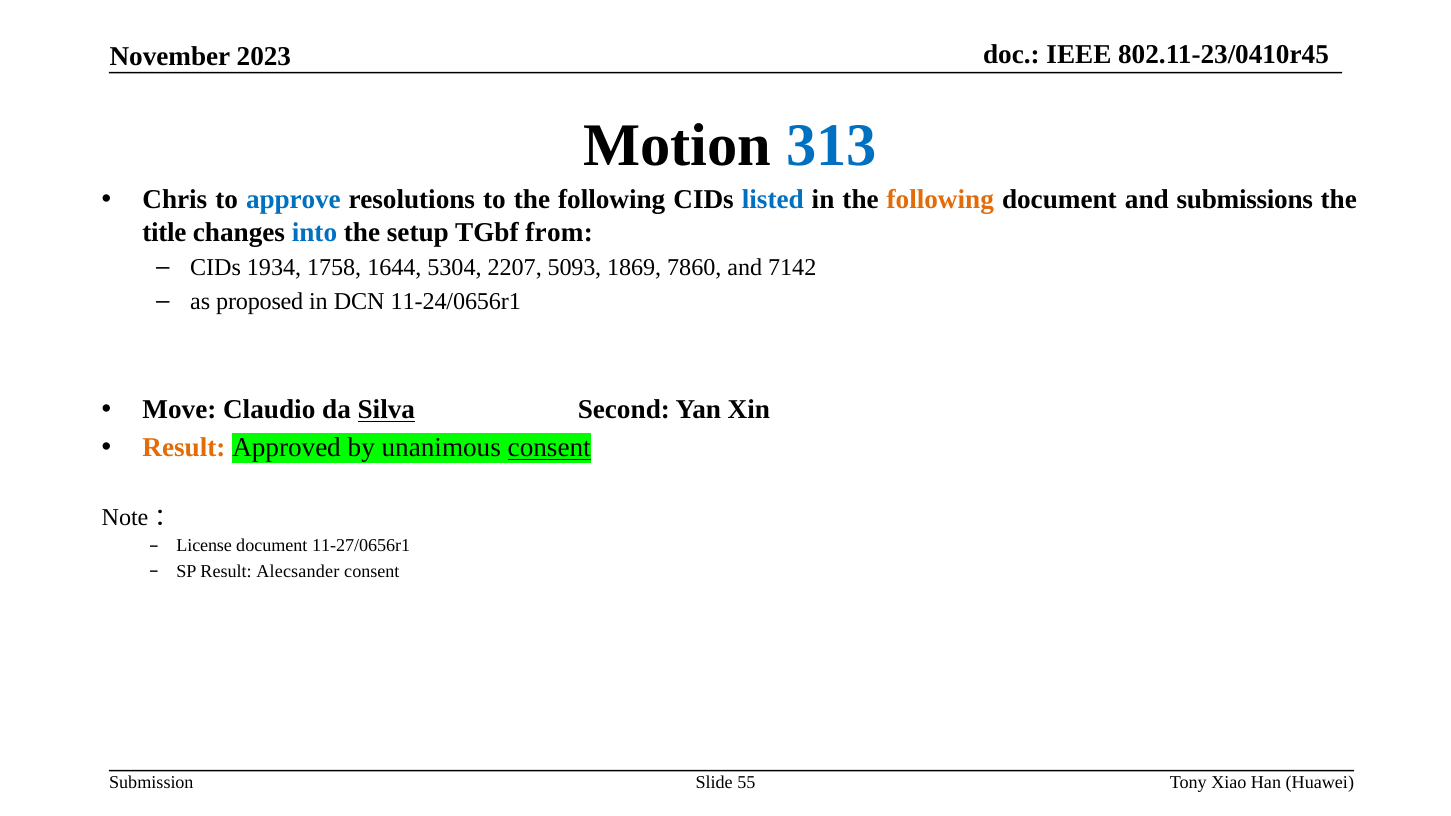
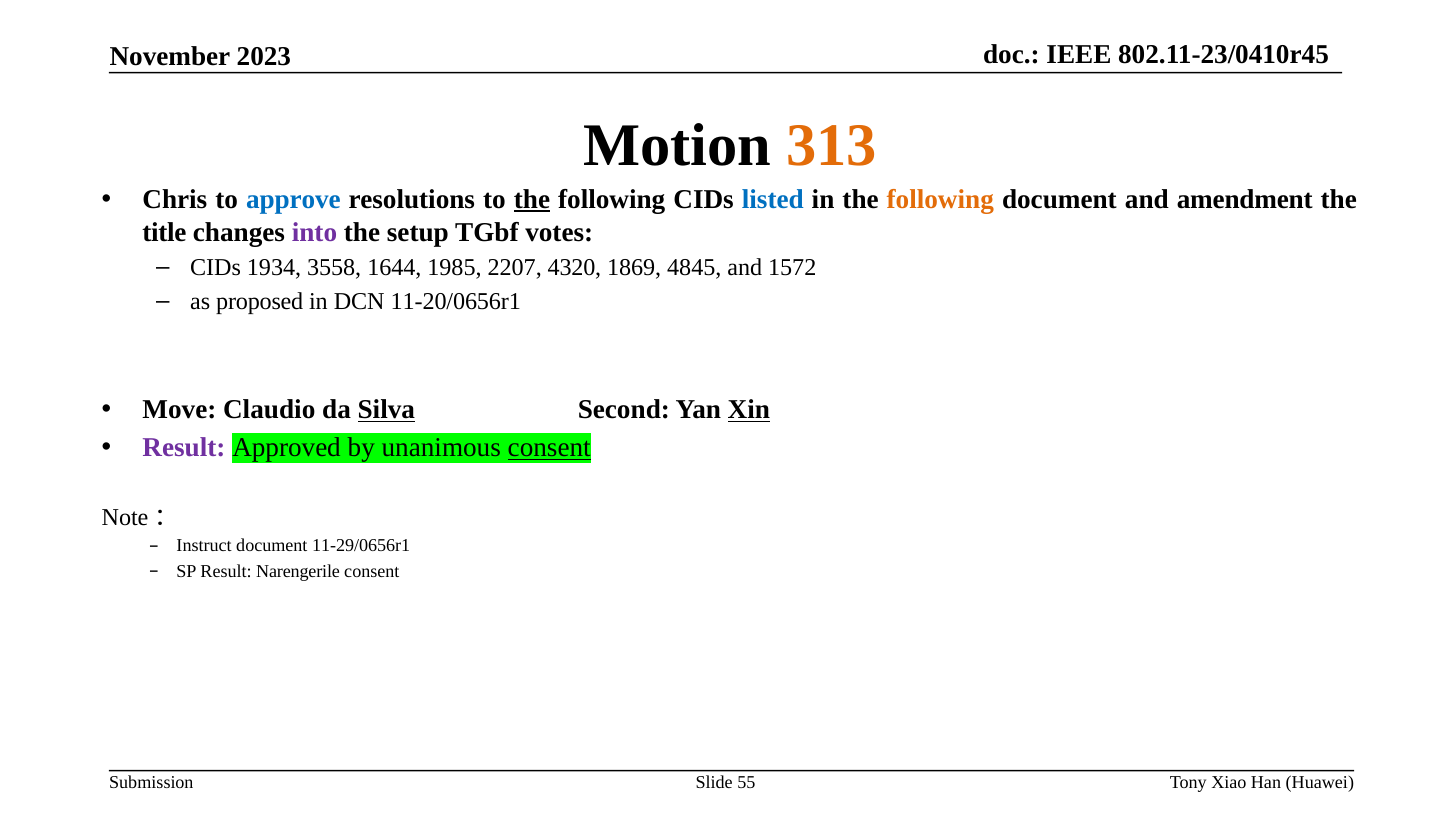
313 colour: blue -> orange (831, 146)
the underline: none -> present (532, 200)
submissions: submissions -> amendment (1245, 200)
into colour: blue -> purple (314, 232)
from: from -> votes (559, 232)
1758: 1758 -> 3558 (334, 268)
5304: 5304 -> 1985 (455, 268)
5093: 5093 -> 4320 (574, 268)
7860: 7860 -> 4845 (694, 268)
7142: 7142 -> 1572 (792, 268)
11-24/0656r1: 11-24/0656r1 -> 11-20/0656r1 (456, 302)
Xin underline: none -> present (749, 410)
Result colour: orange -> purple (184, 448)
License: License -> Instruct (204, 546)
11-27/0656r1: 11-27/0656r1 -> 11-29/0656r1 (361, 546)
Alecsander: Alecsander -> Narengerile (298, 571)
